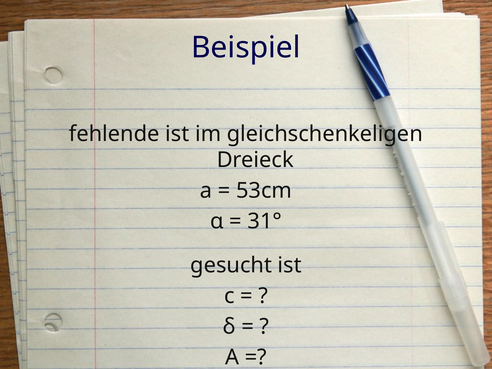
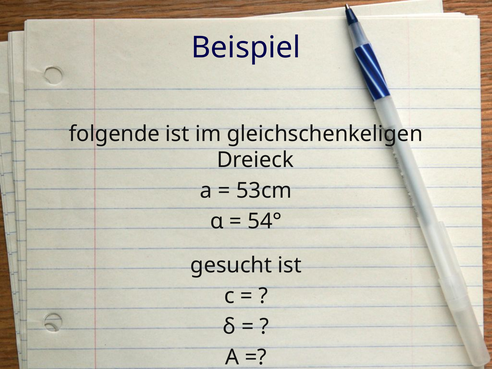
fehlende: fehlende -> folgende (114, 134)
31°: 31° -> 54° (265, 221)
